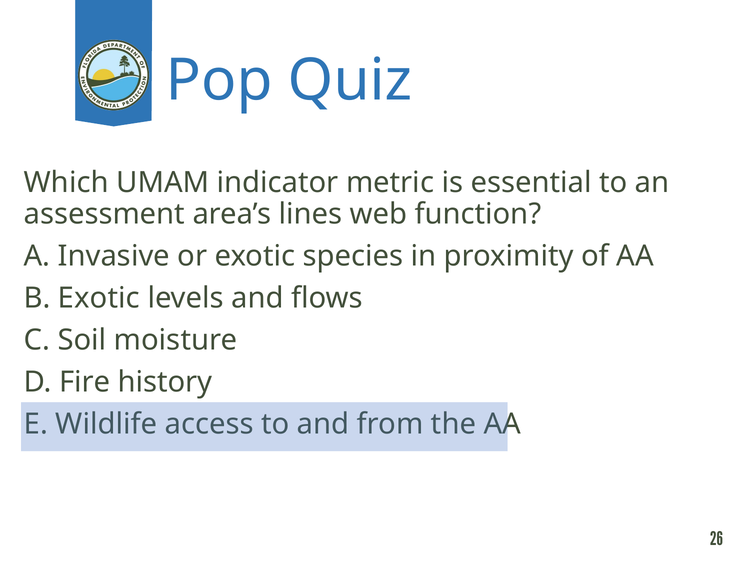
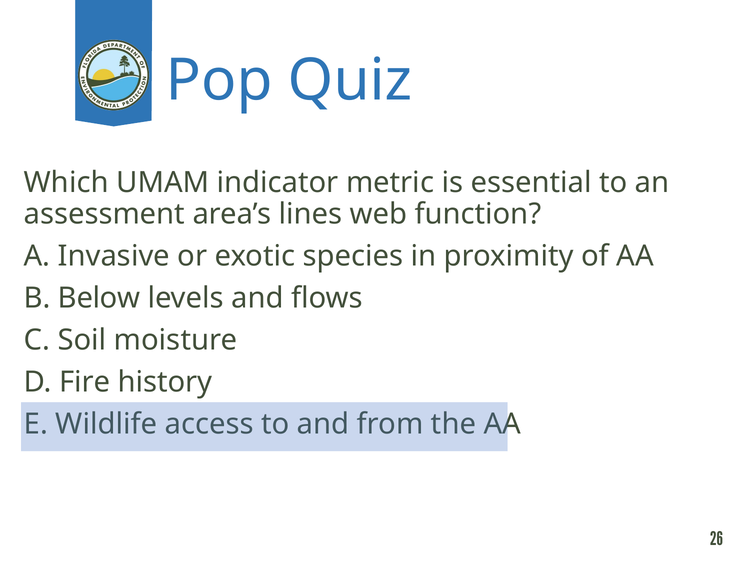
B Exotic: Exotic -> Below (99, 298)
